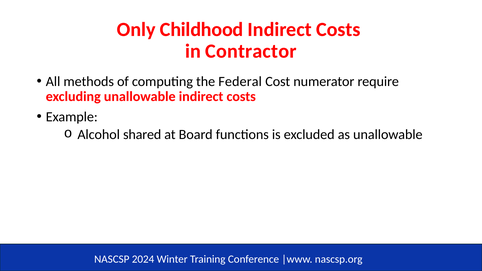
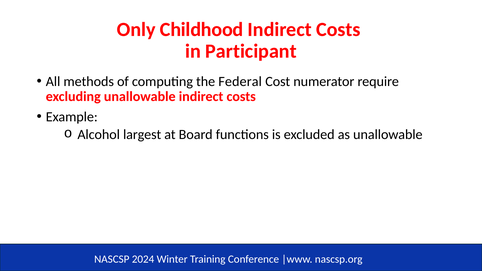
Contractor: Contractor -> Participant (251, 51)
shared: shared -> largest (142, 134)
